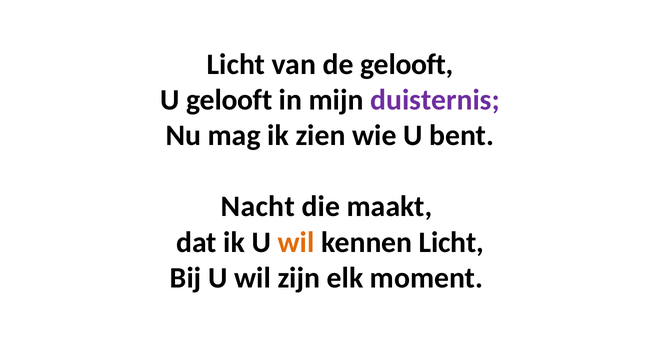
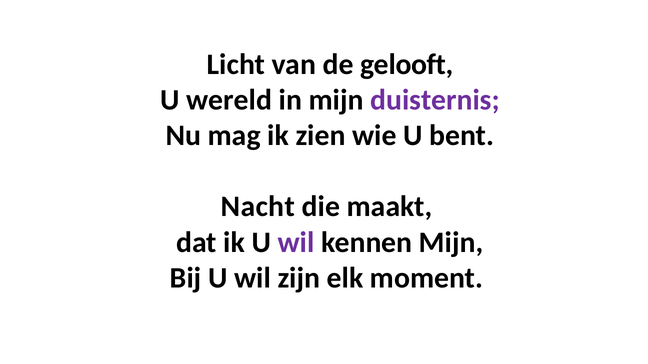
U gelooft: gelooft -> wereld (229, 100)
wil colour: orange -> purple (296, 243)
kennen Licht: Licht -> Mijn (451, 243)
